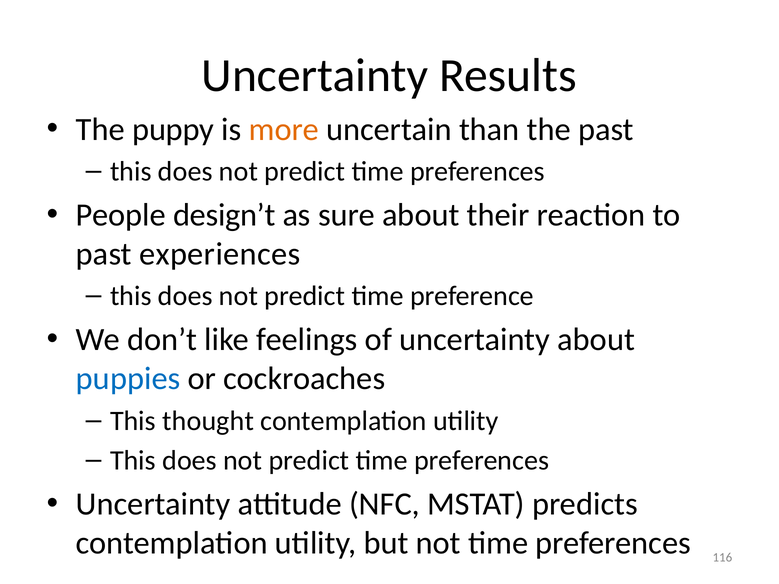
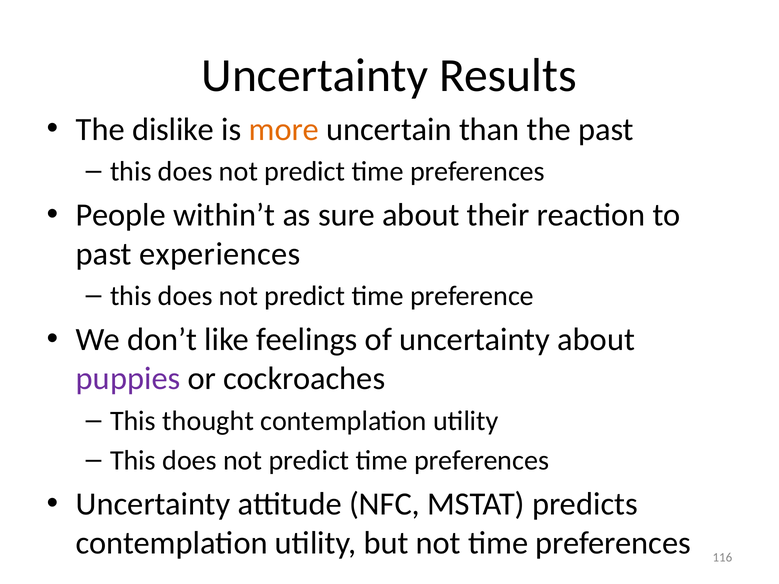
puppy: puppy -> dislike (173, 130)
design’t: design’t -> within’t (224, 215)
puppies colour: blue -> purple (128, 379)
